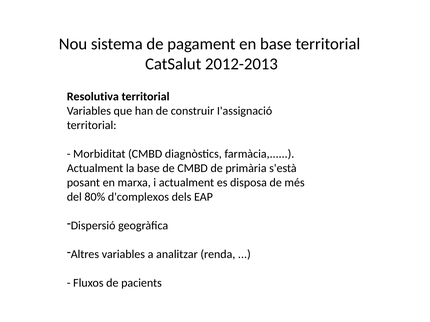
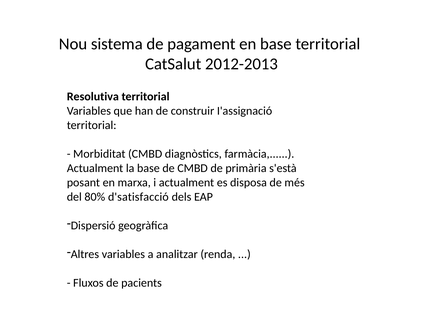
d'complexos: d'complexos -> d'satisfacció (138, 197)
